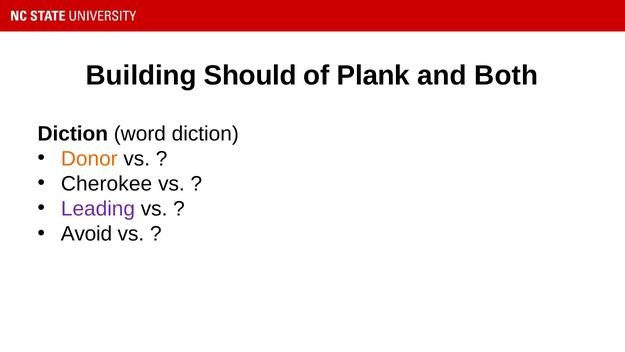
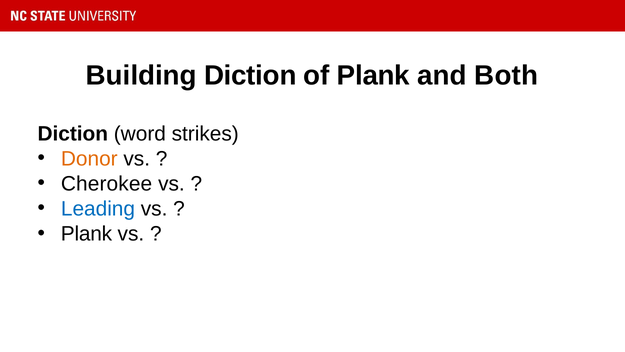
Building Should: Should -> Diction (250, 75)
word diction: diction -> strikes (205, 134)
Leading colour: purple -> blue (98, 209)
Avoid: Avoid -> Plank (86, 234)
